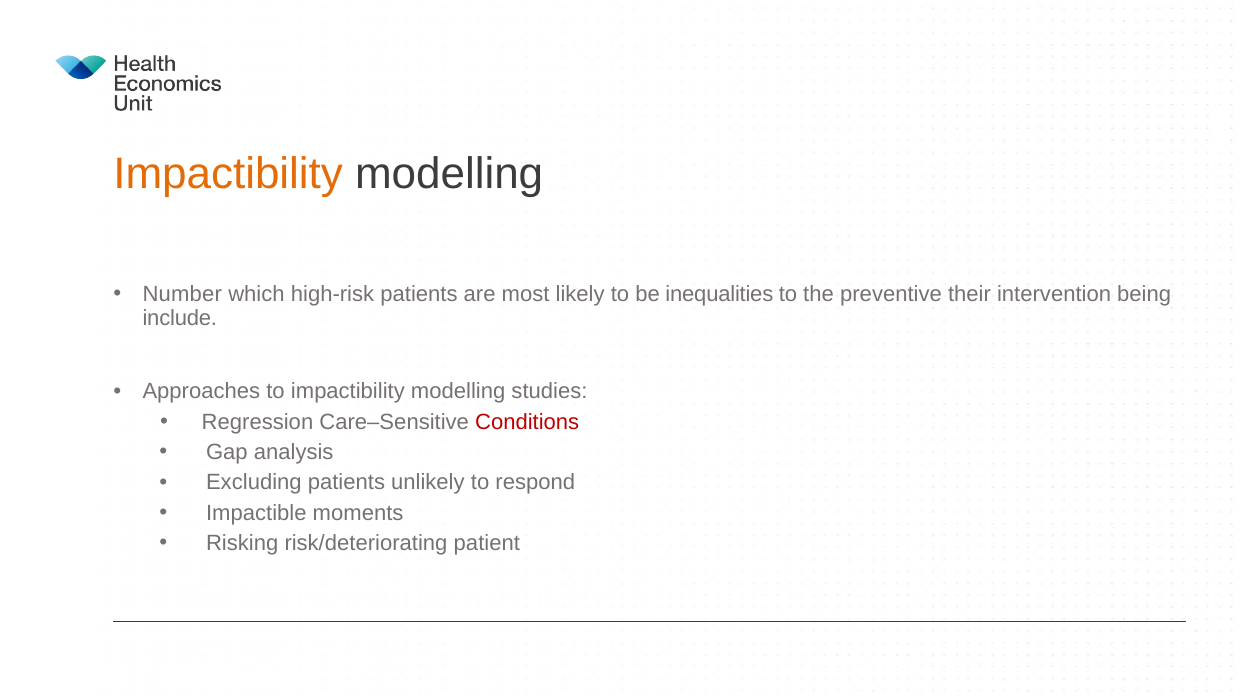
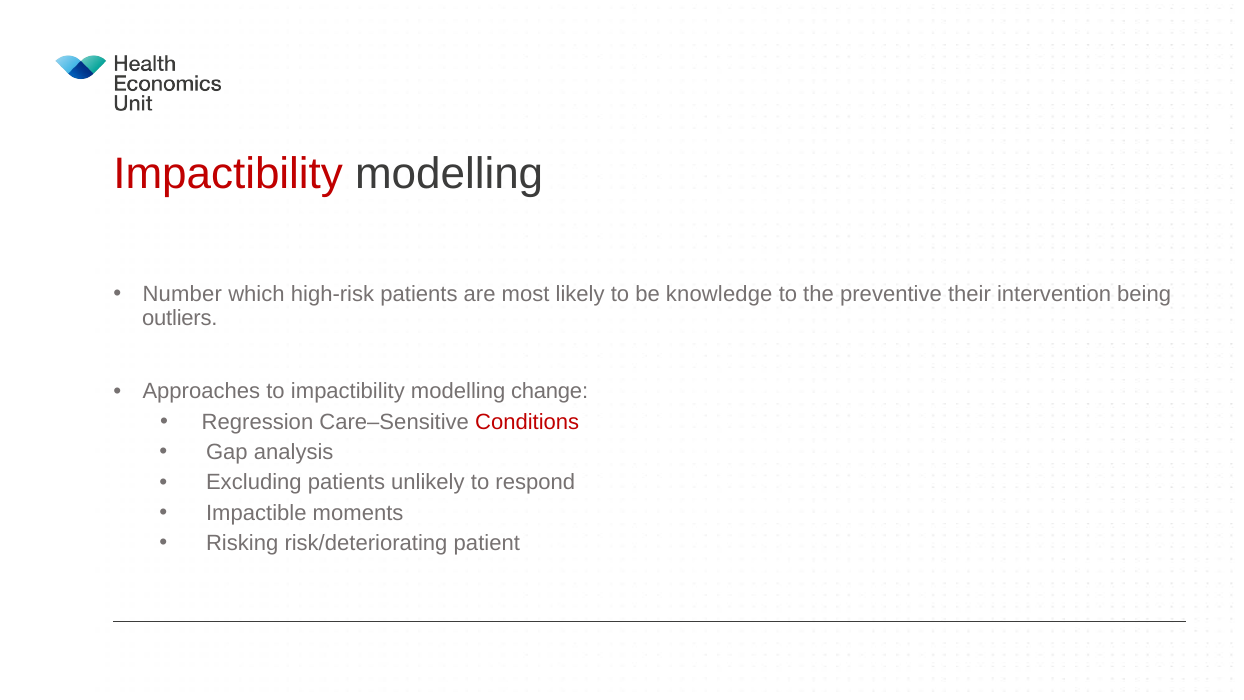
Impactibility colour: orange -> red (228, 174)
inequalities: inequalities -> knowledge (719, 294)
include: include -> outliers (180, 318)
studies: studies -> change (550, 392)
